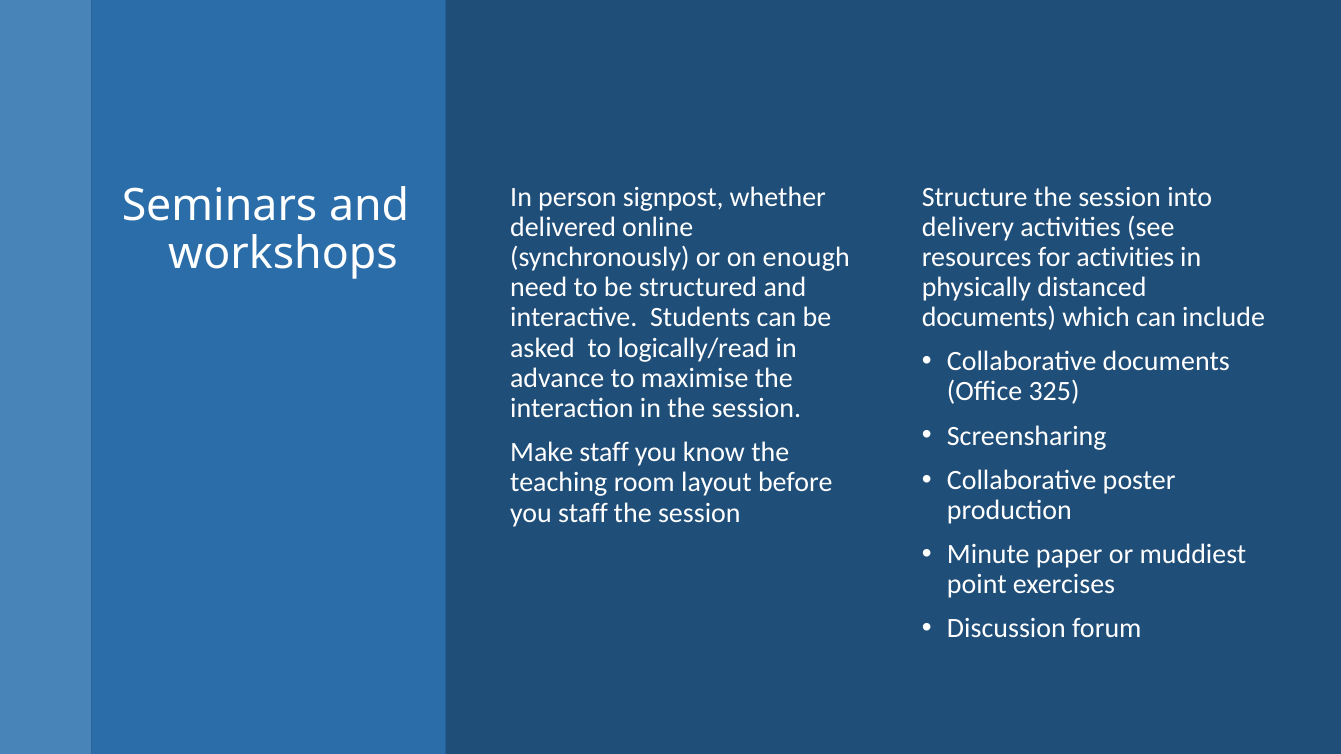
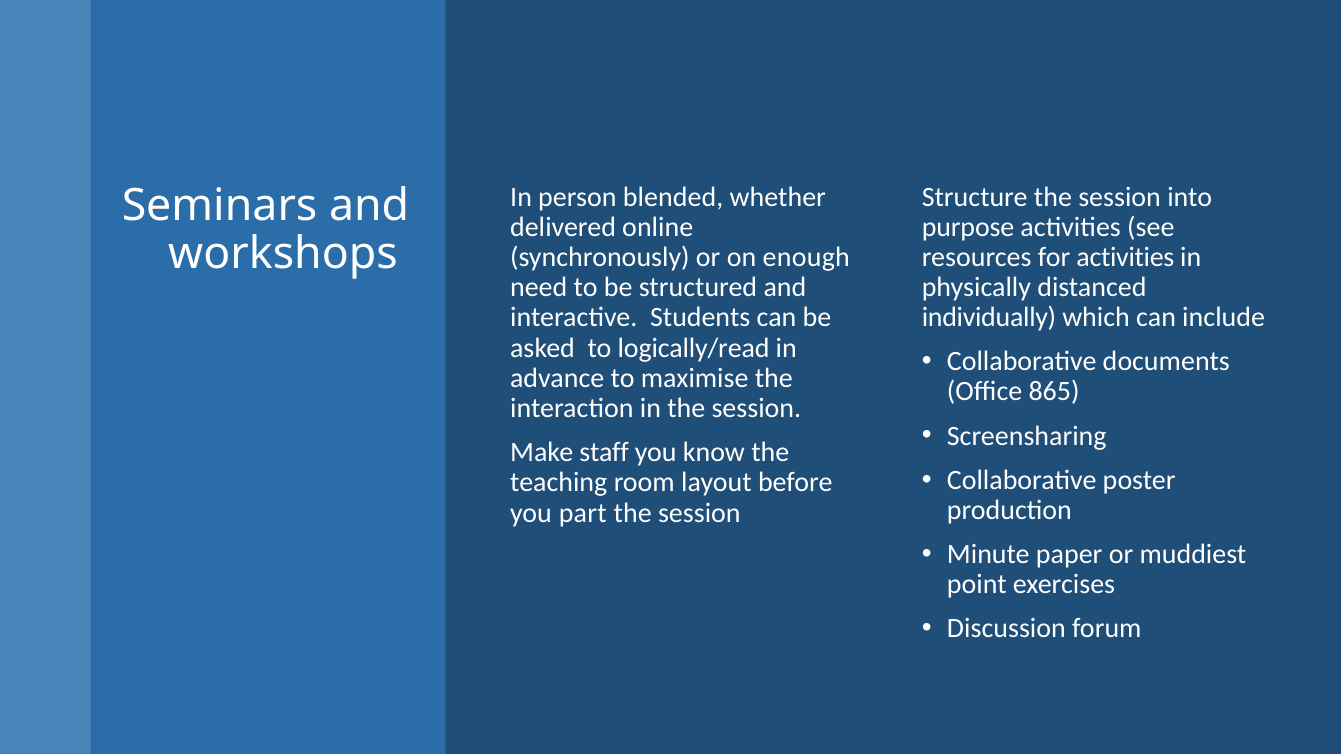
signpost: signpost -> blended (673, 197)
delivery: delivery -> purpose (968, 227)
documents: documents -> individually (989, 318)
325: 325 -> 865 (1054, 392)
you staff: staff -> part (583, 513)
